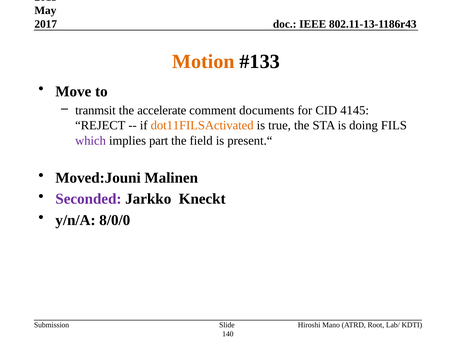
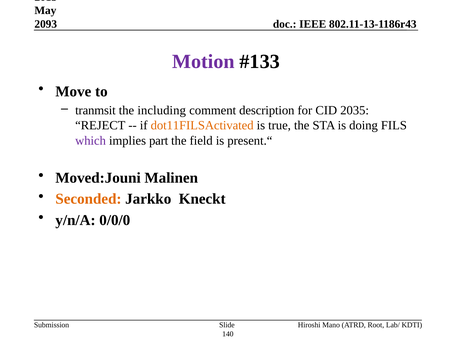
2017: 2017 -> 2093 (46, 24)
Motion colour: orange -> purple (203, 62)
accelerate: accelerate -> including (162, 110)
documents: documents -> description (267, 110)
4145: 4145 -> 2035 (355, 110)
Seconded colour: purple -> orange (88, 199)
8/0/0: 8/0/0 -> 0/0/0 (115, 220)
